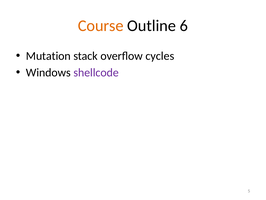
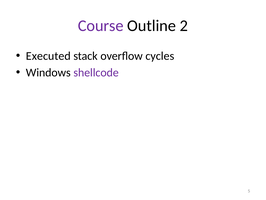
Course colour: orange -> purple (101, 26)
6: 6 -> 2 (184, 26)
Mutation: Mutation -> Executed (48, 56)
